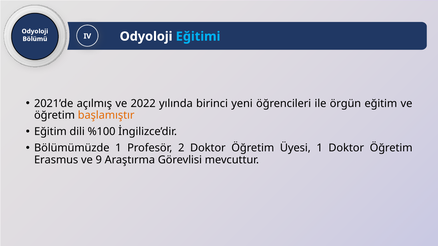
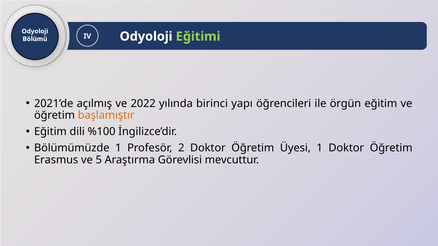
Eğitimi colour: light blue -> light green (198, 36)
yeni: yeni -> yapı (242, 104)
9: 9 -> 5 (99, 160)
